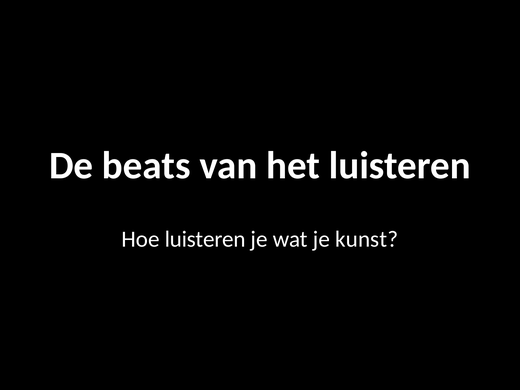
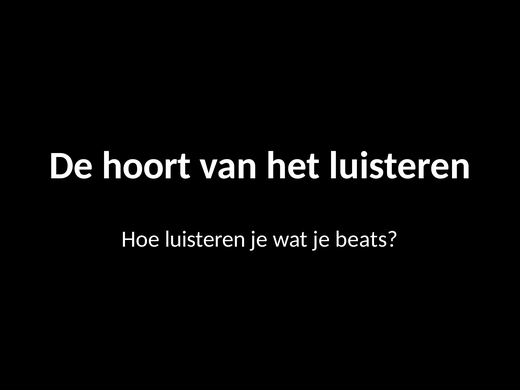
beats: beats -> hoort (146, 166)
kunst: kunst -> beats (367, 239)
